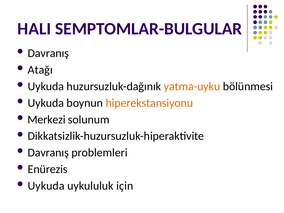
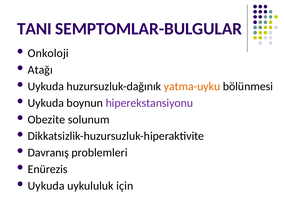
HALI: HALI -> TANI (34, 29)
Davranış: Davranış -> Onkoloji (48, 53)
hiperekstansiyonu colour: orange -> purple (149, 103)
Merkezi: Merkezi -> Obezite (46, 120)
